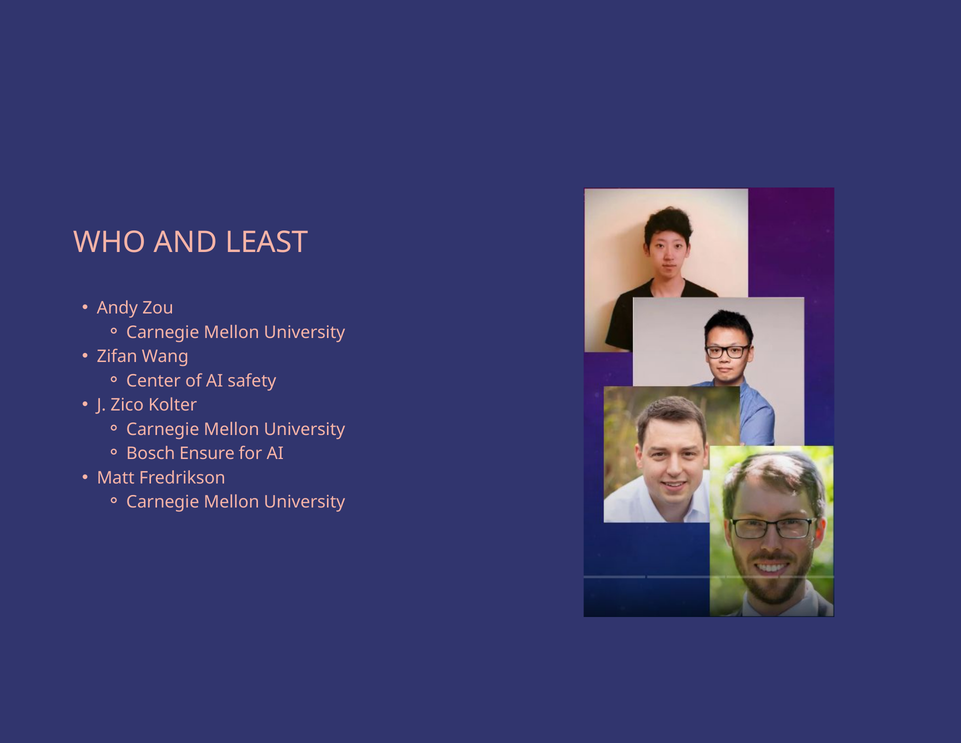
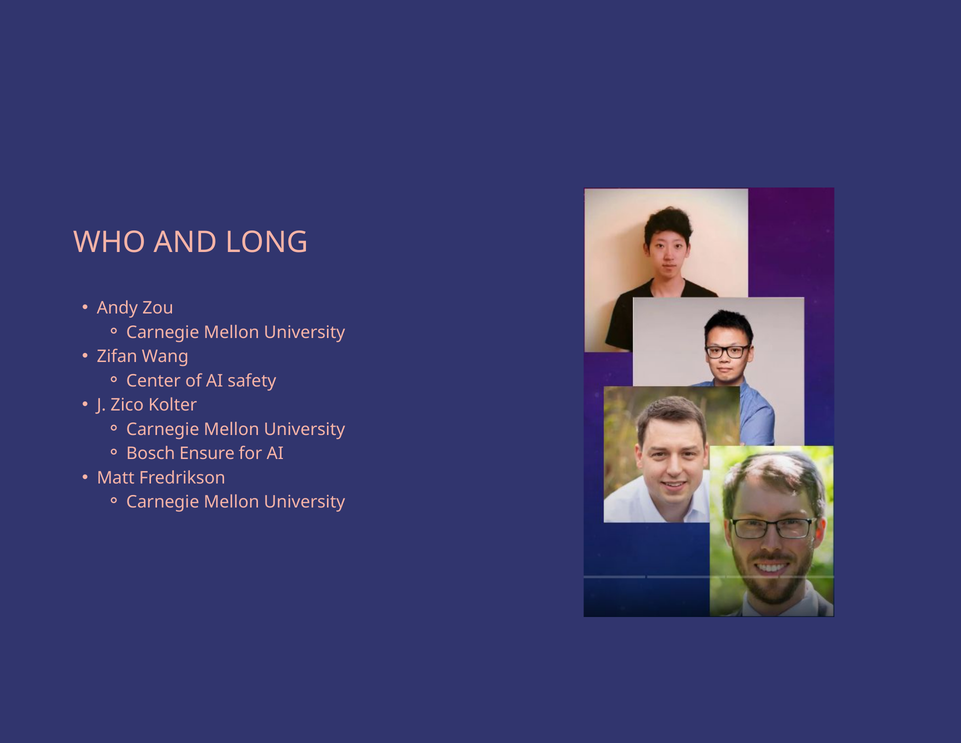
LEAST: LEAST -> LONG (267, 242)
